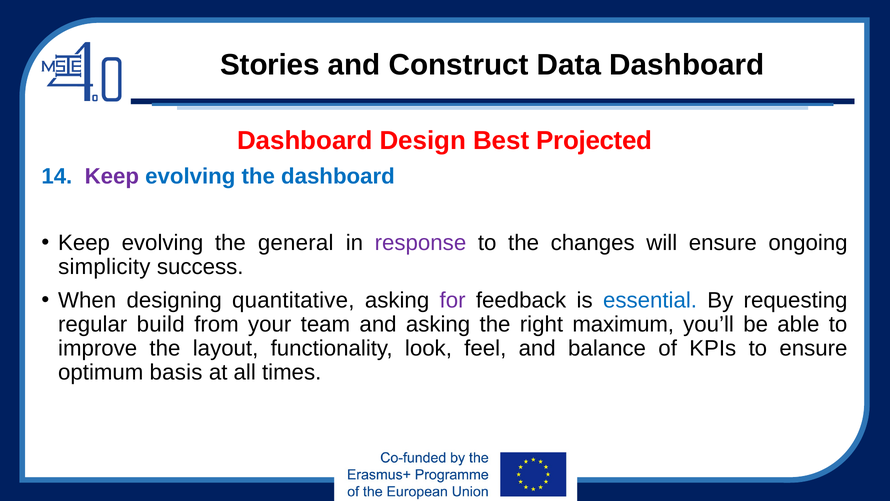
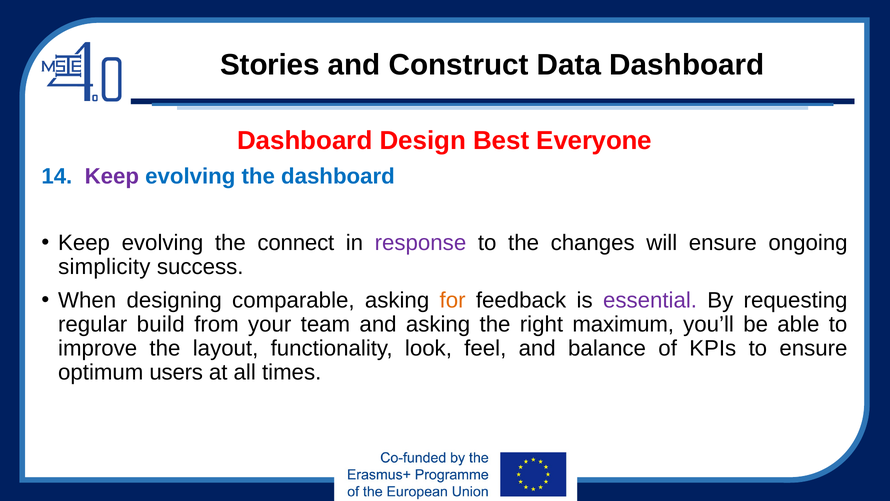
Projected: Projected -> Everyone (594, 141)
general: general -> connect (296, 243)
quantitative: quantitative -> comparable (293, 300)
for colour: purple -> orange (453, 300)
essential colour: blue -> purple (650, 300)
basis: basis -> users (176, 372)
